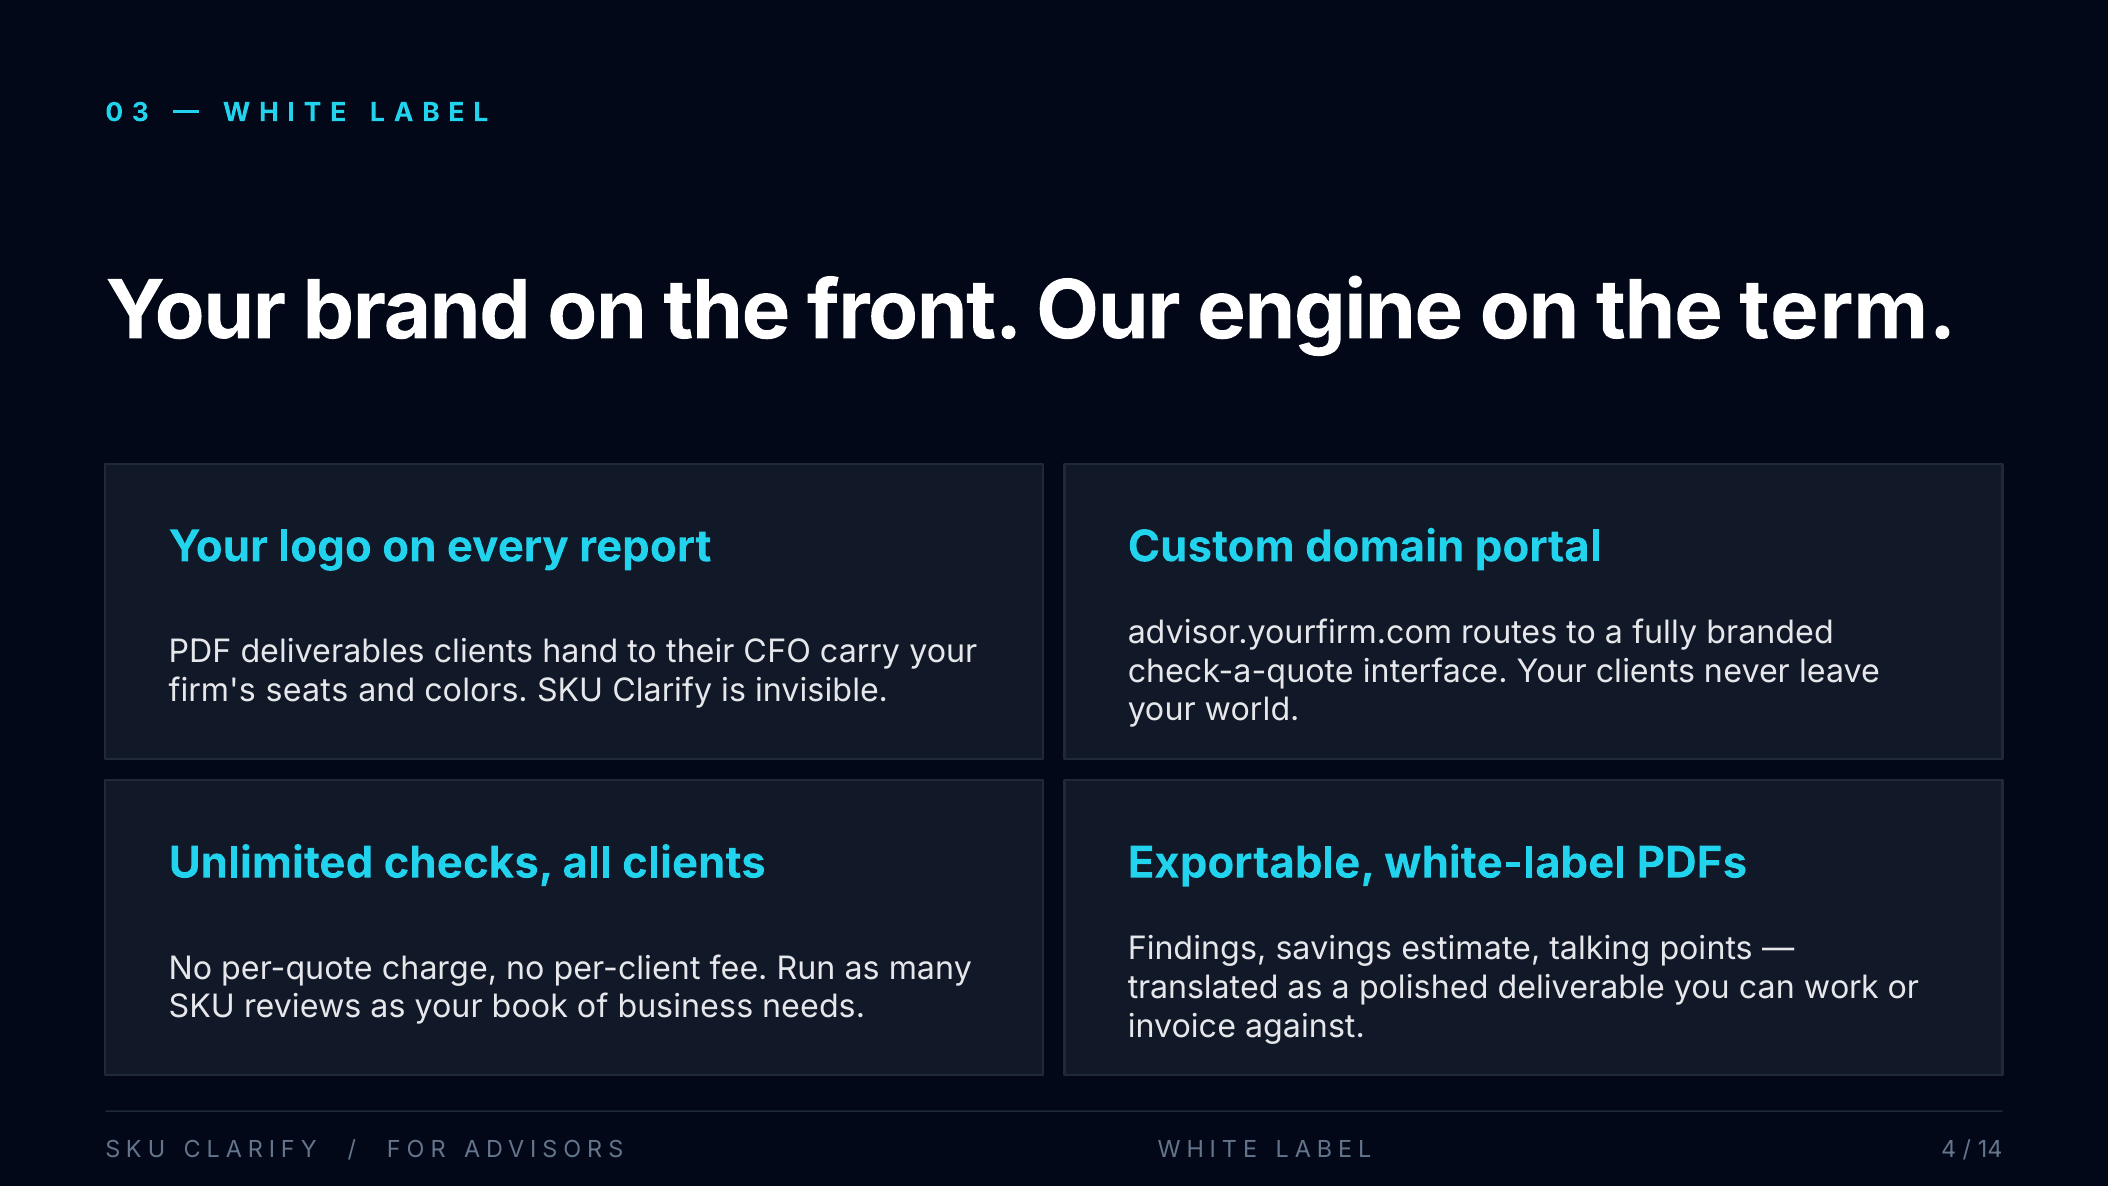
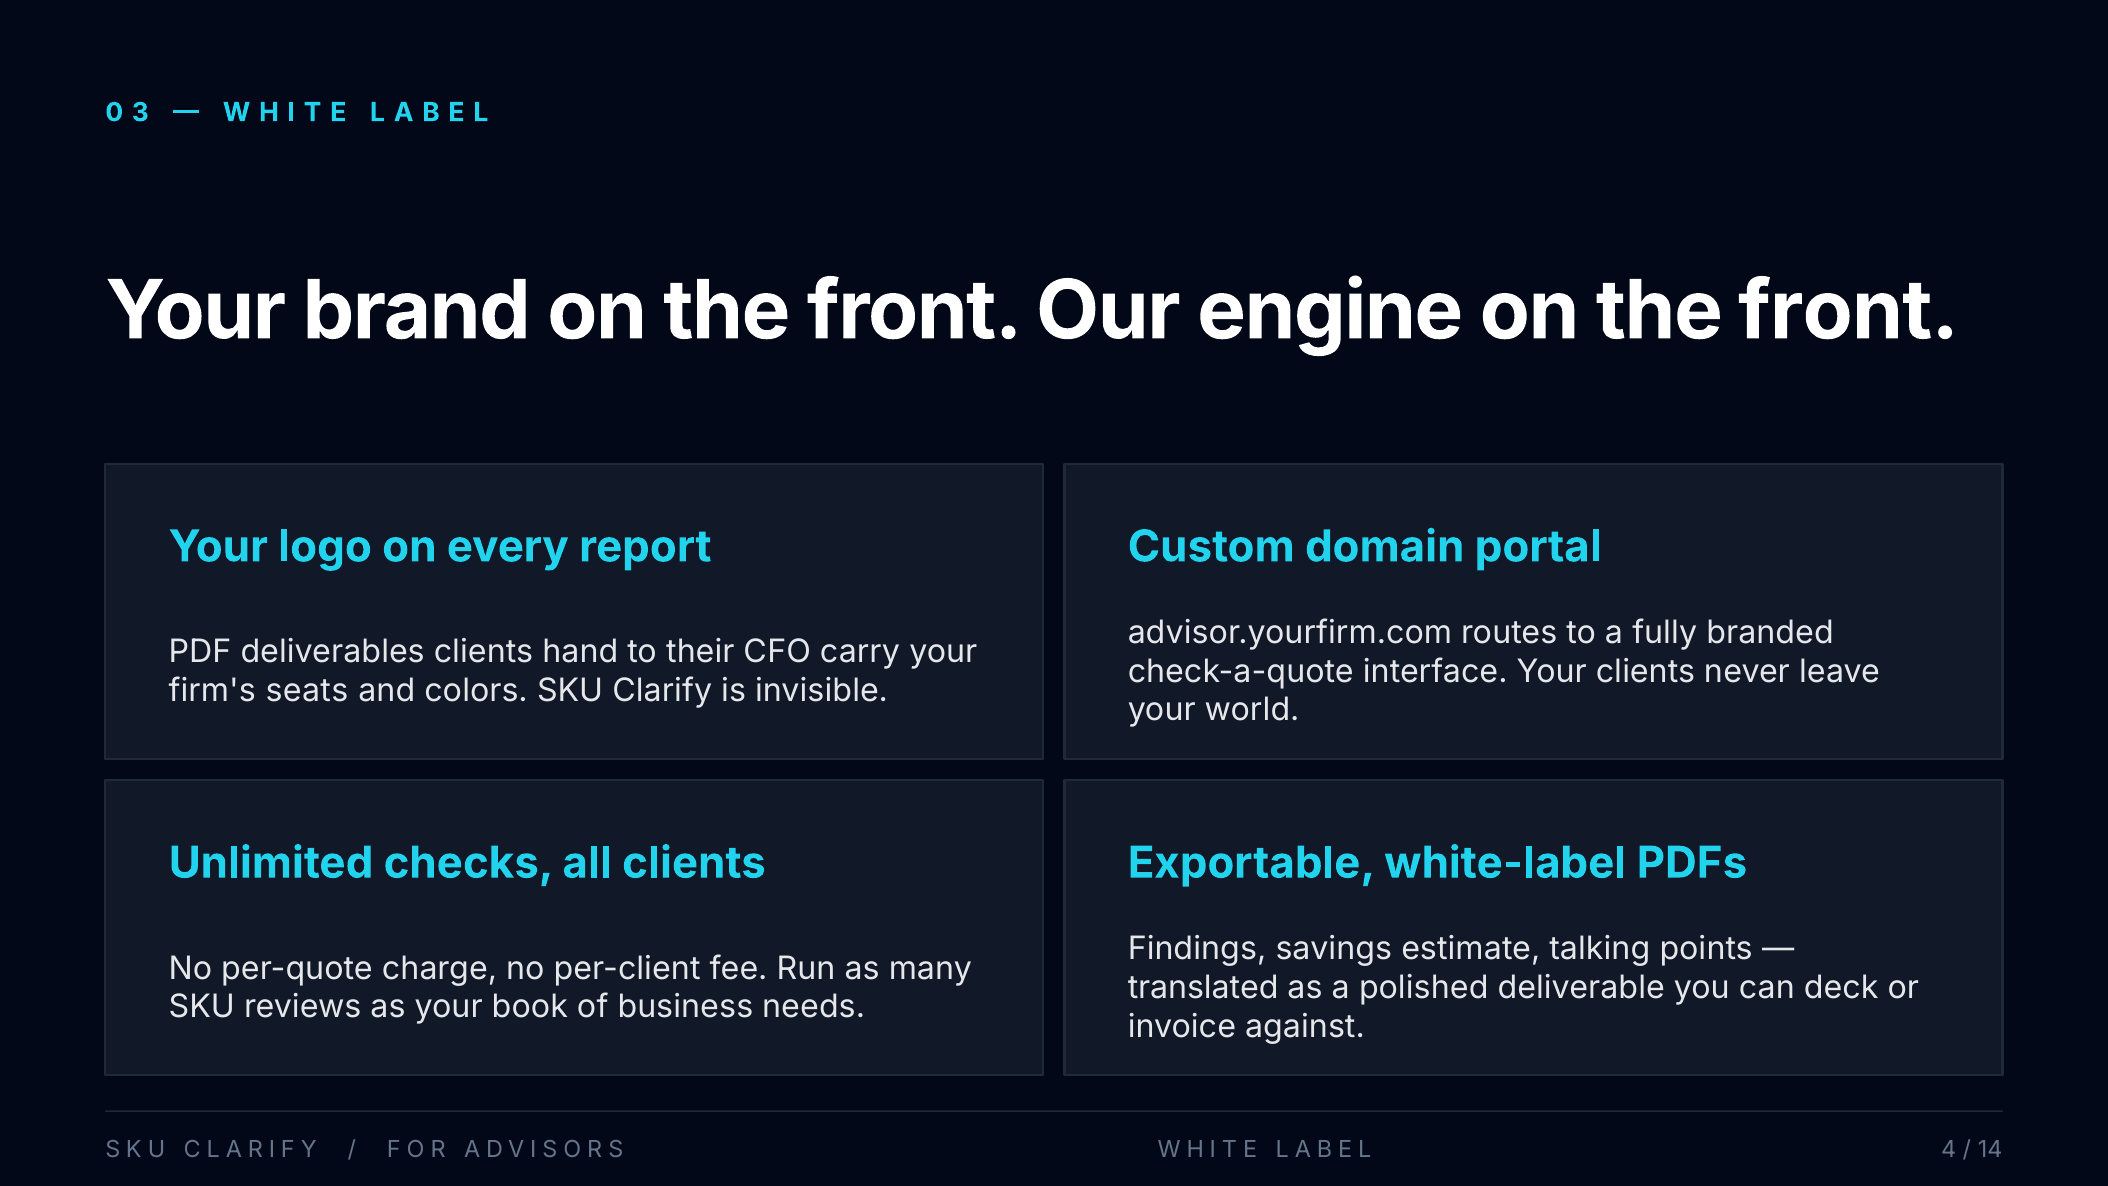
engine on the term: term -> front (1848, 311)
work: work -> deck (1841, 988)
